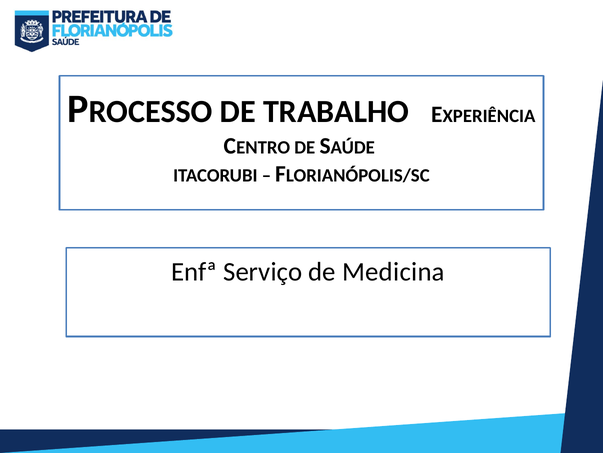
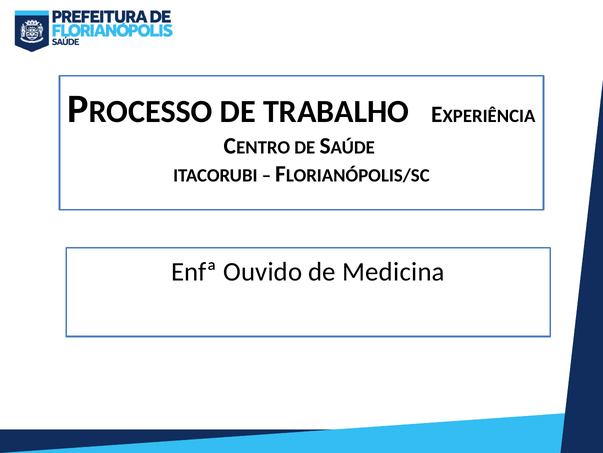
Serviço: Serviço -> Ouvido (263, 271)
